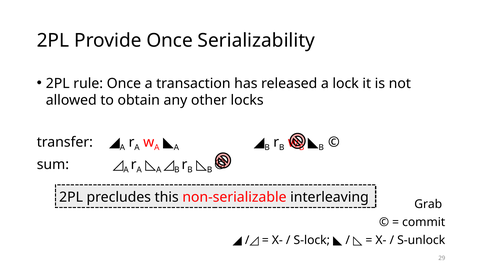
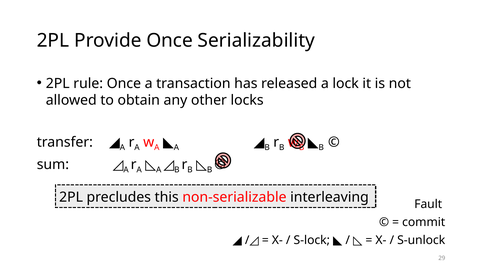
Grab: Grab -> Fault (428, 204)
